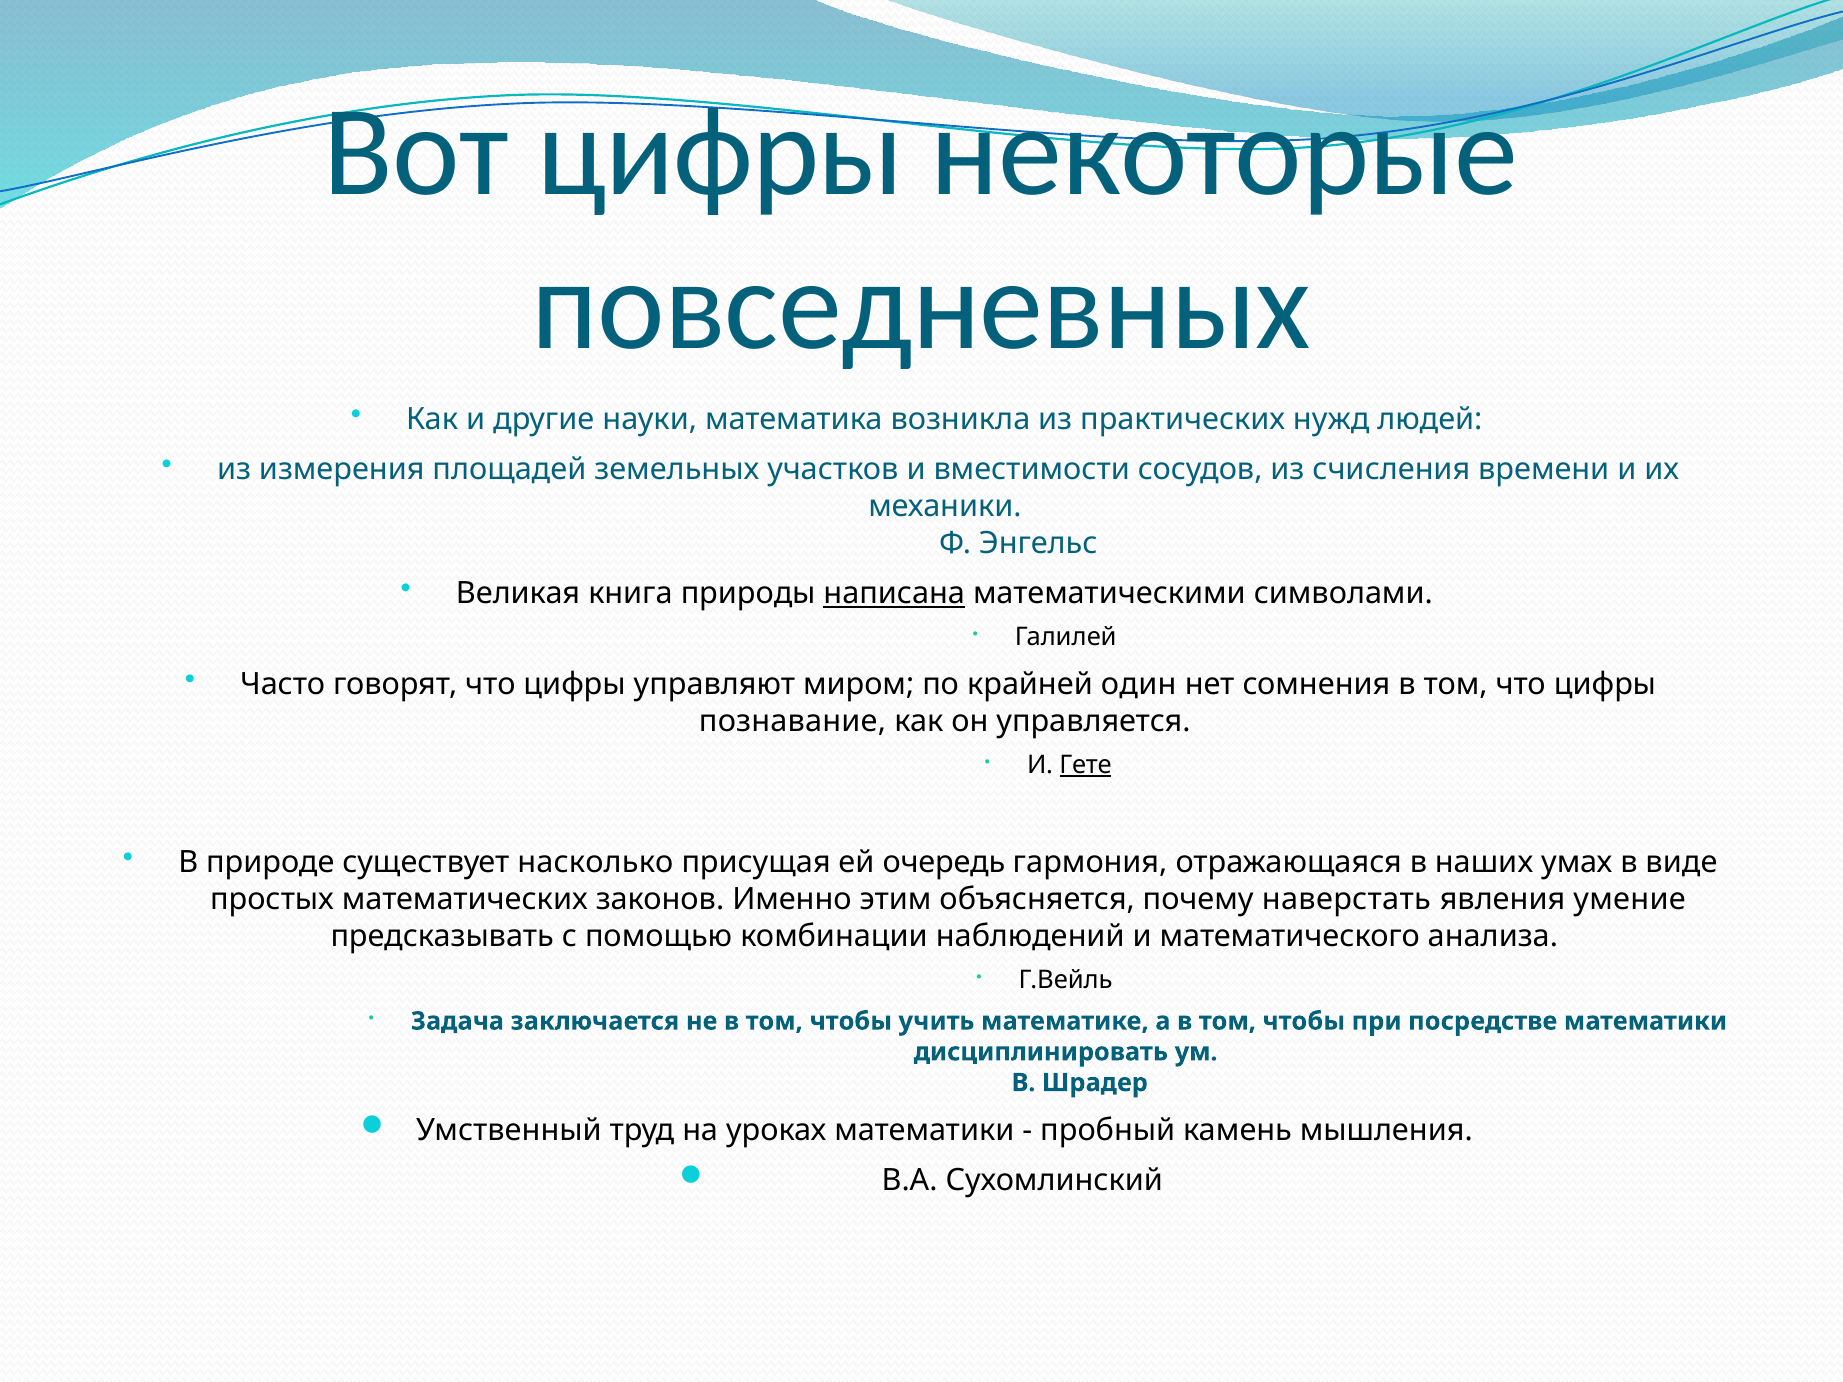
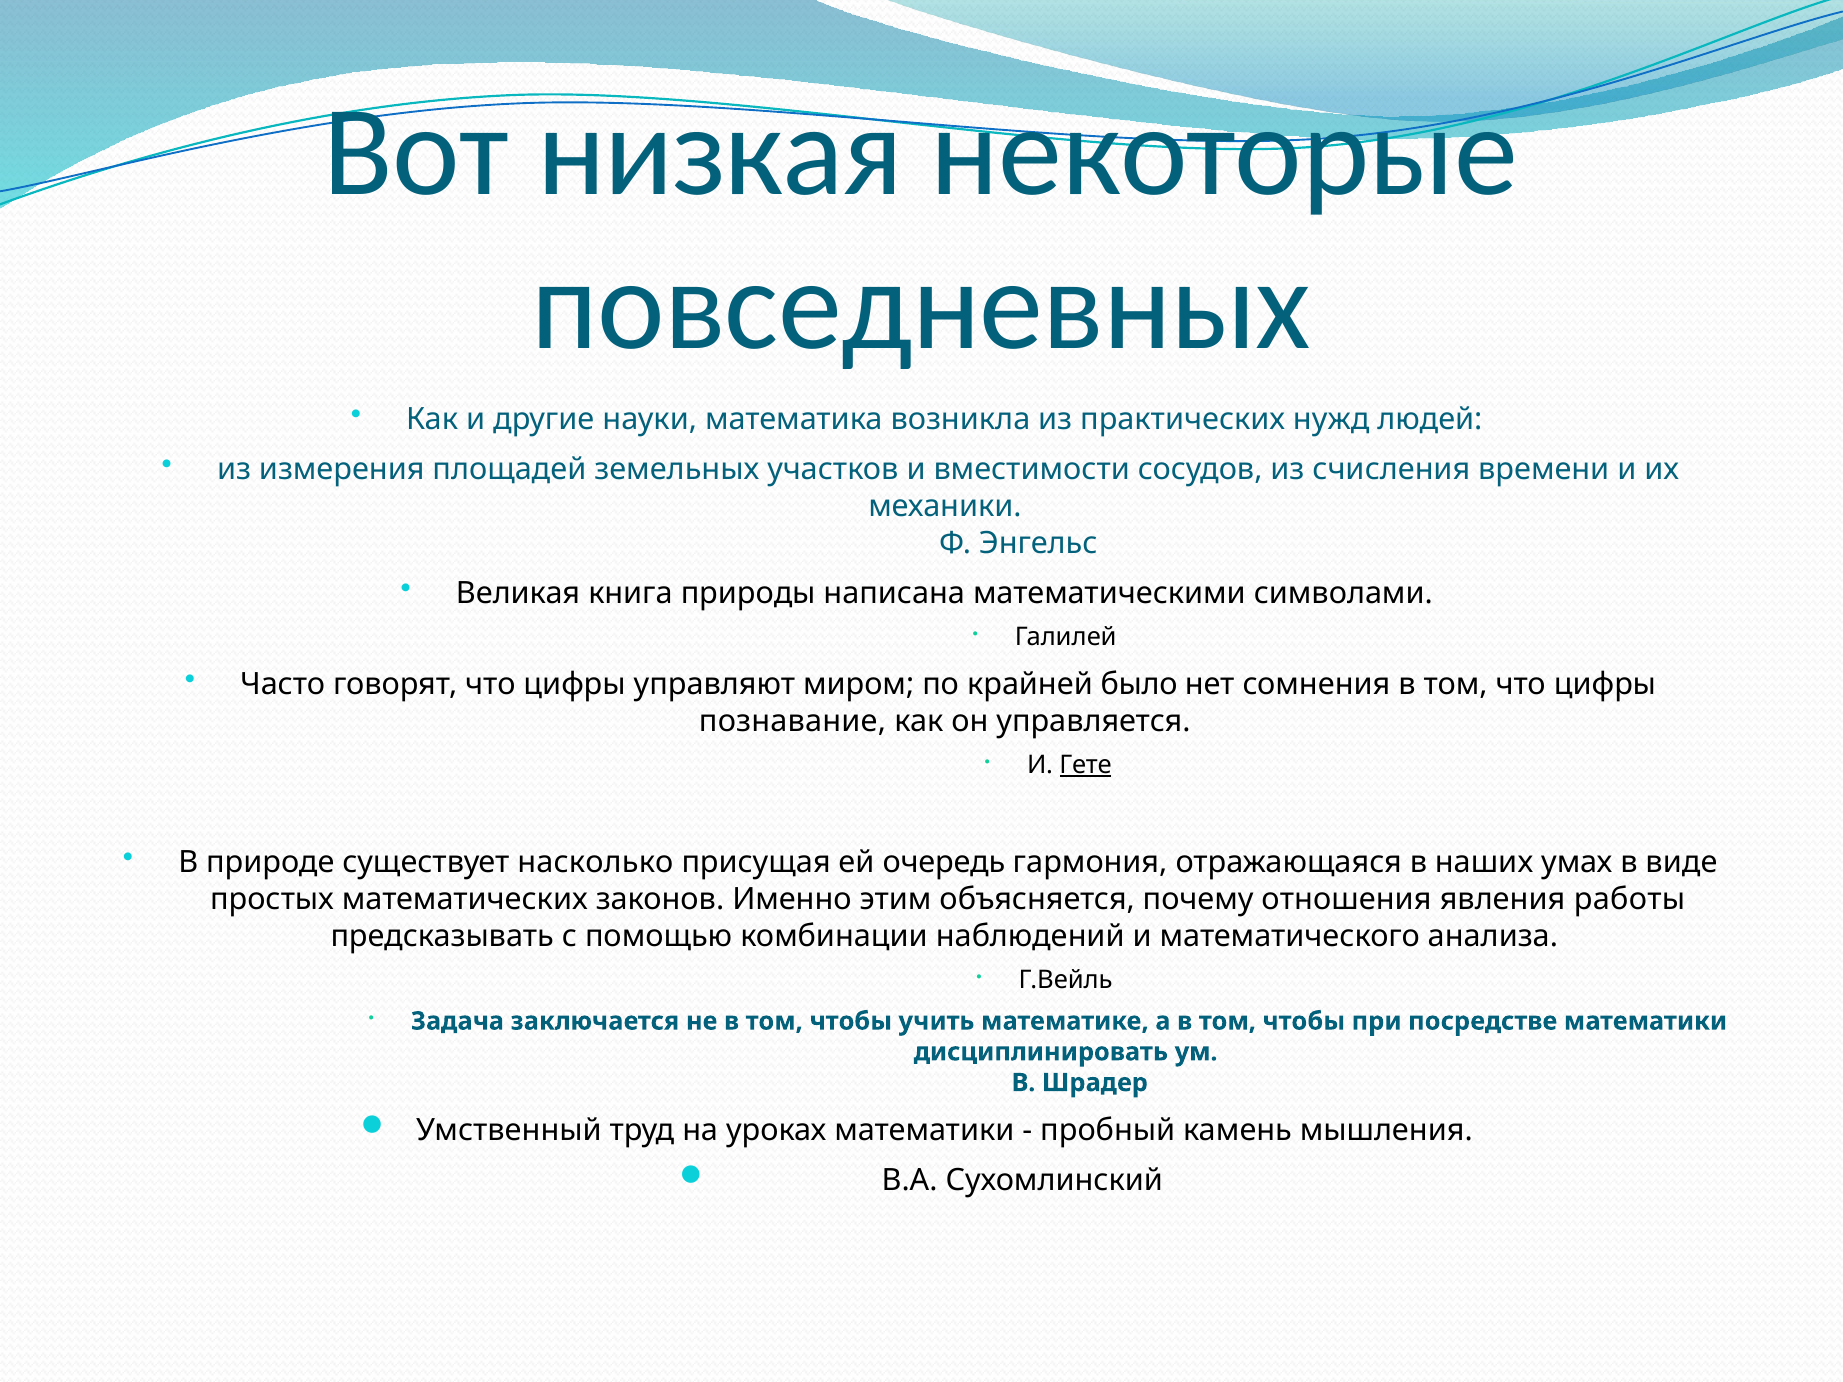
Вот цифры: цифры -> низкая (720, 152)
написана underline: present -> none (894, 594)
один: один -> было (1139, 685)
наверстать: наверстать -> отношения (1347, 900)
умение: умение -> работы (1630, 900)
